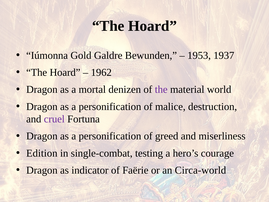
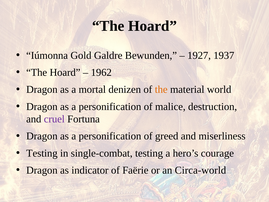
1953: 1953 -> 1927 (199, 55)
the colour: purple -> orange (161, 89)
Edition: Edition -> Testing (42, 153)
